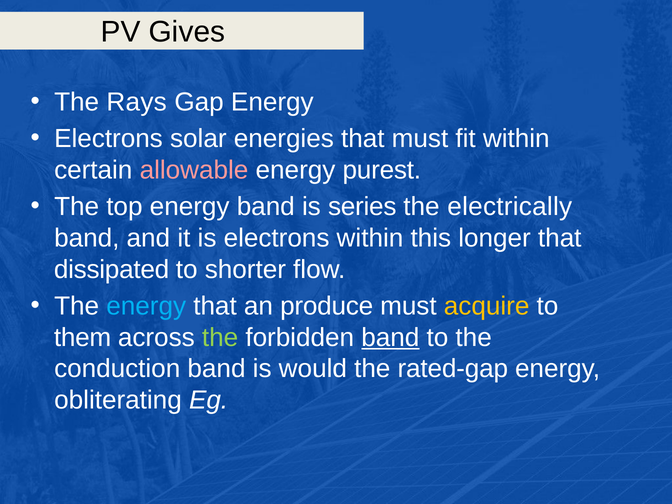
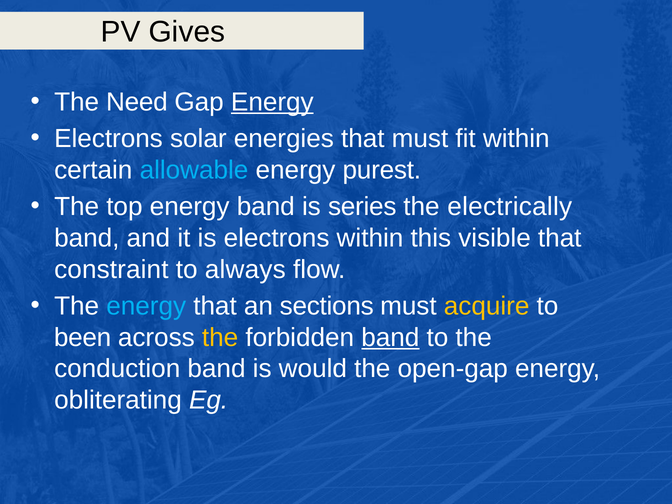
Rays: Rays -> Need (137, 102)
Energy underline: none -> present (272, 102)
allowable colour: pink -> light blue (194, 170)
longer: longer -> visible (495, 238)
dissipated: dissipated -> constraint (111, 269)
shorter: shorter -> always (245, 269)
produce: produce -> sections (327, 306)
them: them -> been (83, 337)
the colour: light green -> yellow (220, 337)
rated-gap: rated-gap -> open-gap (453, 369)
